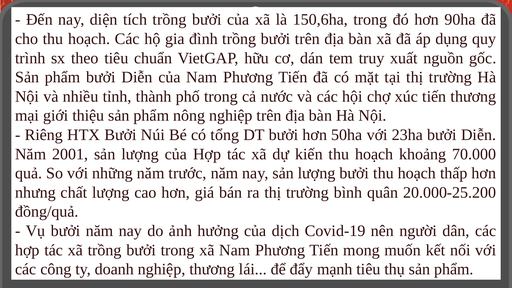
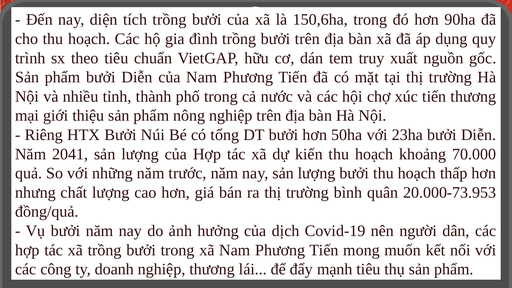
2001: 2001 -> 2041 (70, 154)
20.000-25.200: 20.000-25.200 -> 20.000-73.953 (450, 192)
